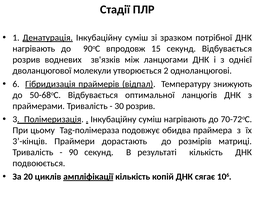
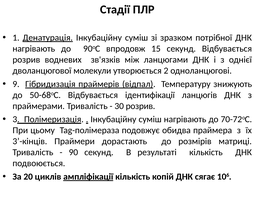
6: 6 -> 9 (16, 84)
оптимальної: оптимальної -> ідентифікації (150, 95)
